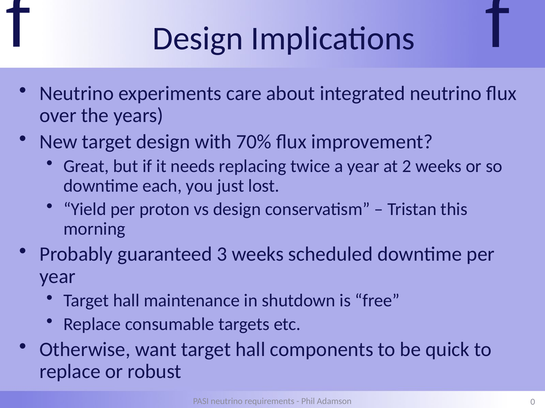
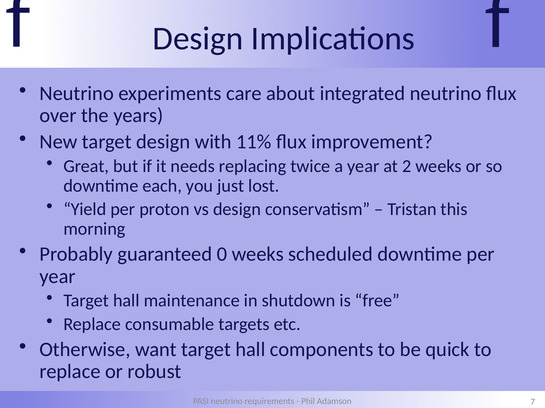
70%: 70% -> 11% (254, 142)
3: 3 -> 0 (222, 255)
0: 0 -> 7 (533, 402)
